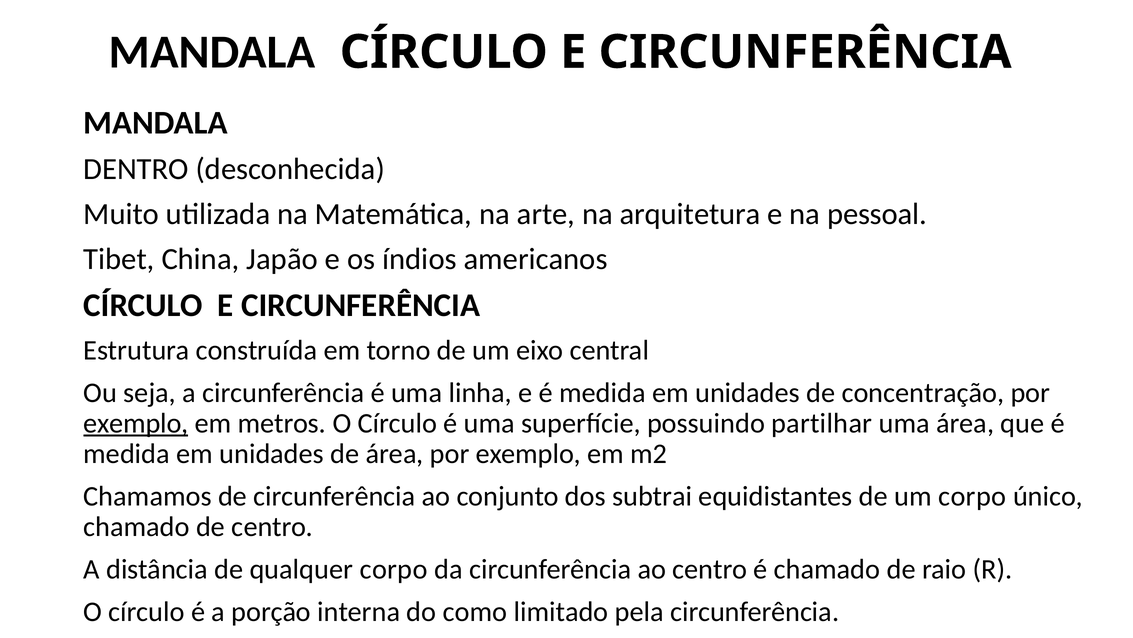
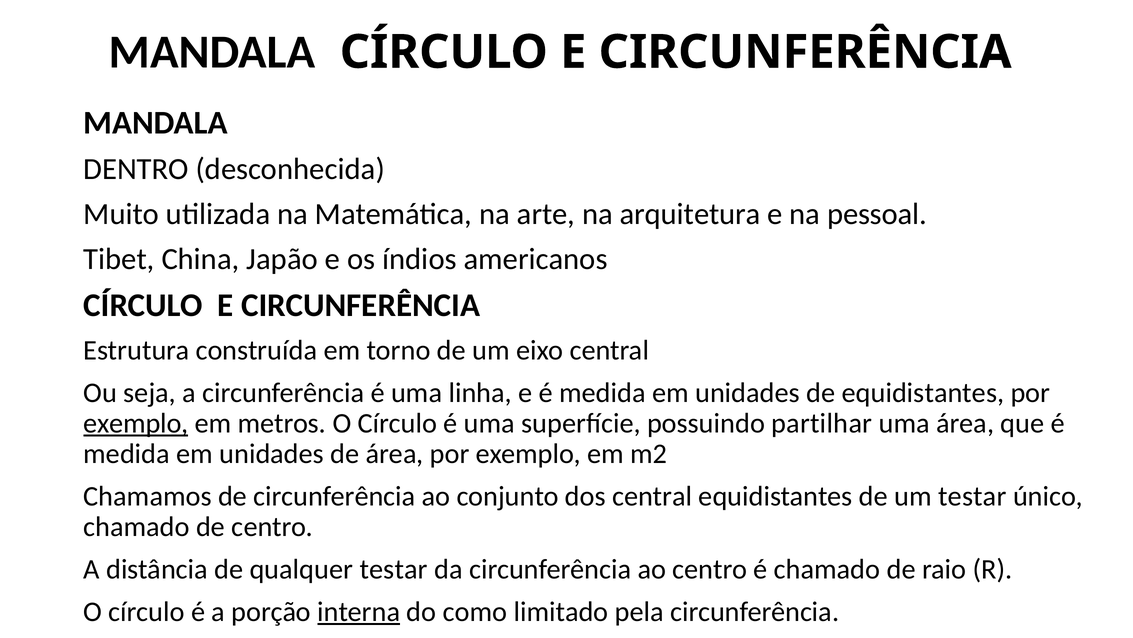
de concentração: concentração -> equidistantes (923, 392)
dos subtrai: subtrai -> central (652, 496)
um corpo: corpo -> testar (972, 496)
qualquer corpo: corpo -> testar (394, 569)
interna underline: none -> present (359, 611)
